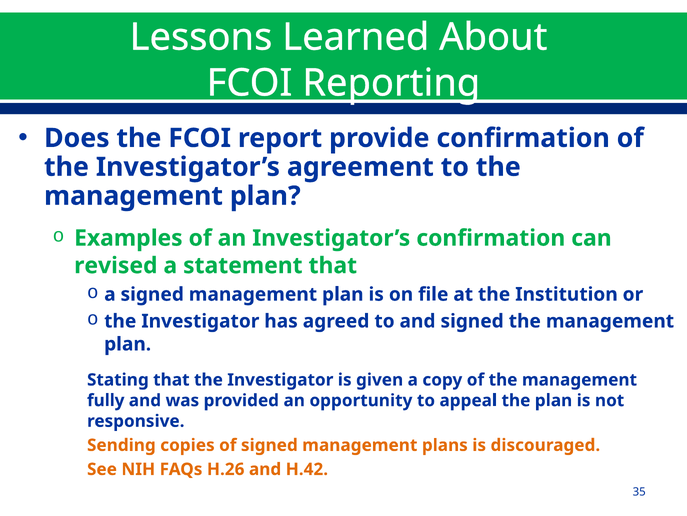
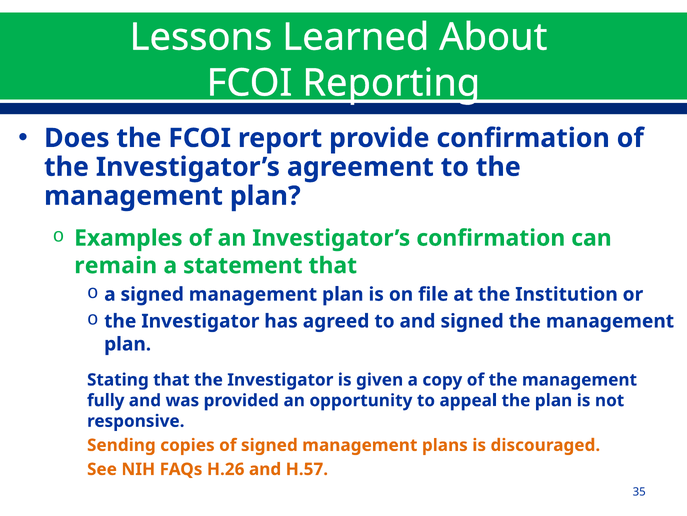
revised: revised -> remain (116, 265)
H.42: H.42 -> H.57 (307, 469)
